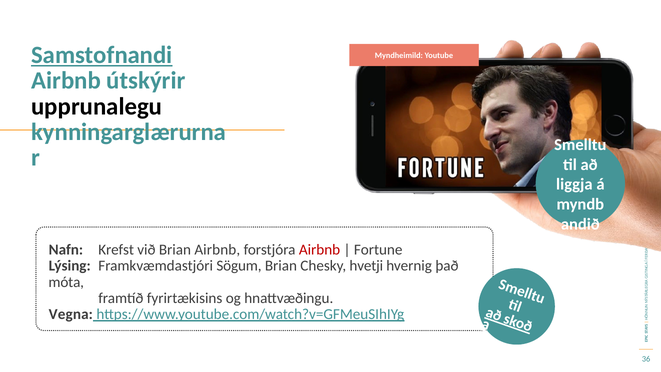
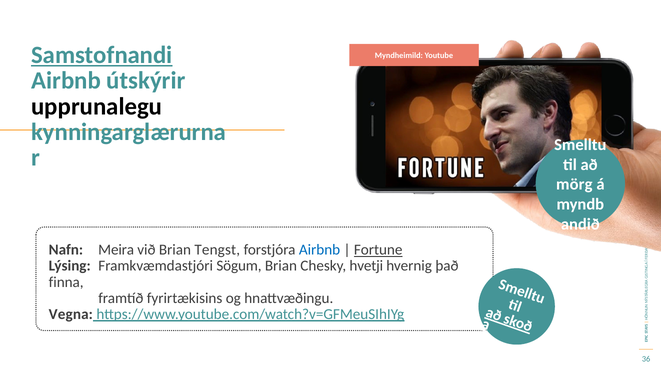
liggja: liggja -> mörg (574, 184)
Krefst: Krefst -> Meira (116, 250)
Brian Airbnb: Airbnb -> Tengst (217, 250)
Airbnb colour: red -> blue (320, 250)
Fortune underline: none -> present (378, 250)
móta: móta -> finna (66, 282)
